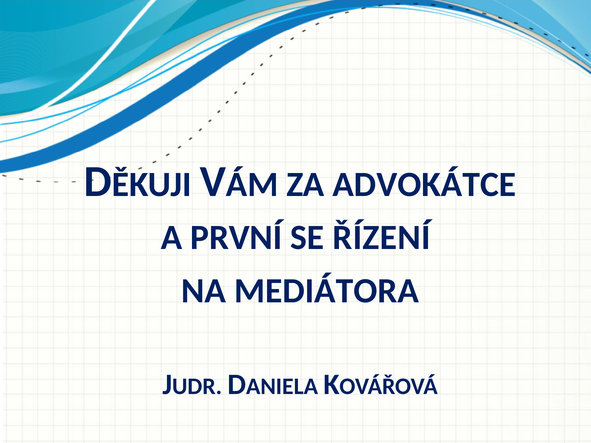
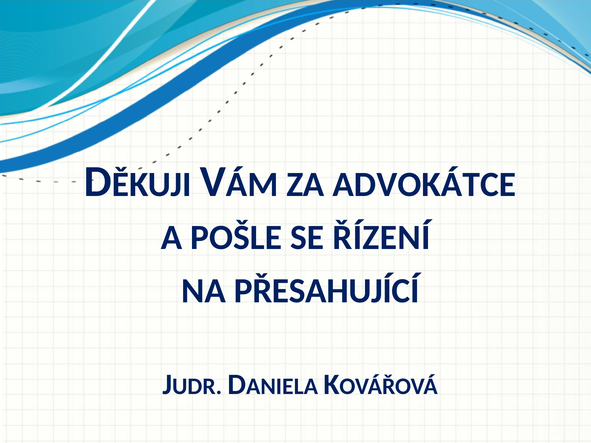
PRVNÍ: PRVNÍ -> POŠLE (236, 238)
MEDIÁTORA: MEDIÁTORA -> PŘESAHUJÍCÍ (327, 291)
